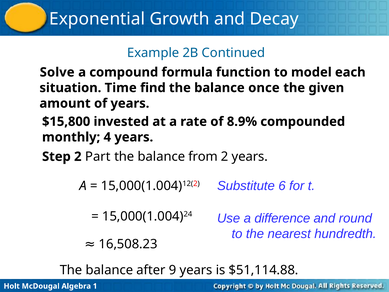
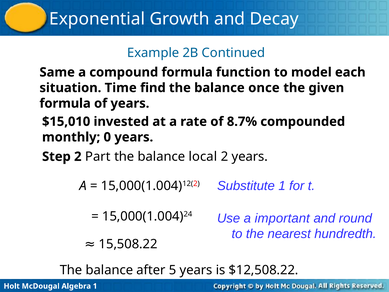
Solve: Solve -> Same (57, 72)
amount: amount -> formula (65, 103)
$15,800: $15,800 -> $15,010 (66, 121)
8.9%: 8.9% -> 8.7% (242, 121)
4: 4 -> 0 (107, 137)
from: from -> local (203, 156)
Substitute 6: 6 -> 1 (282, 186)
difference: difference -> important (282, 218)
16,508.23: 16,508.23 -> 15,508.22 (128, 244)
9: 9 -> 5 (173, 270)
$51,114.88: $51,114.88 -> $12,508.22 (264, 270)
